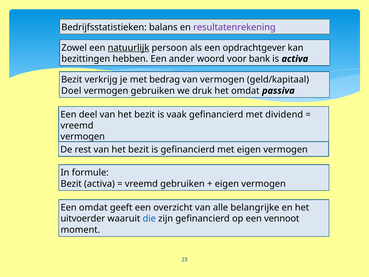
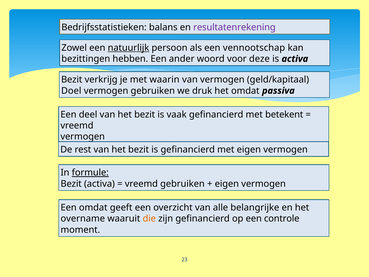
opdrachtgever: opdrachtgever -> vennootschap (254, 48)
bank: bank -> deze (259, 59)
bedrag: bedrag -> waarin (165, 80)
dividend: dividend -> betekent (284, 114)
formule underline: none -> present (90, 173)
uitvoerder: uitvoerder -> overname (83, 219)
die colour: blue -> orange (149, 219)
vennoot: vennoot -> controle (282, 219)
